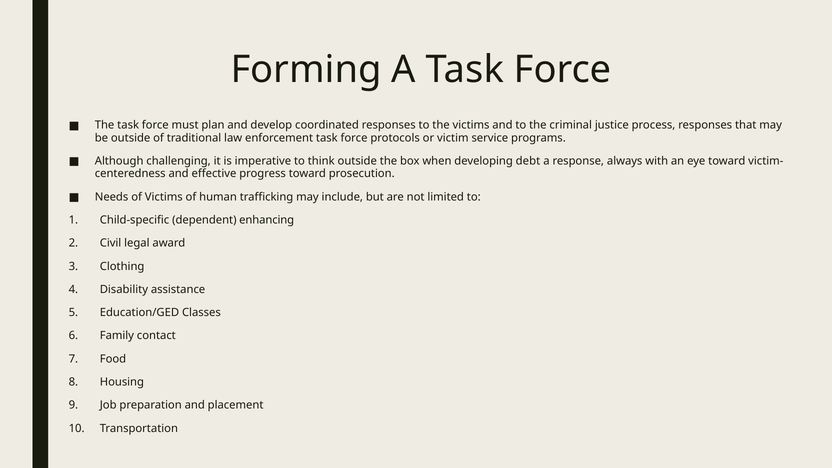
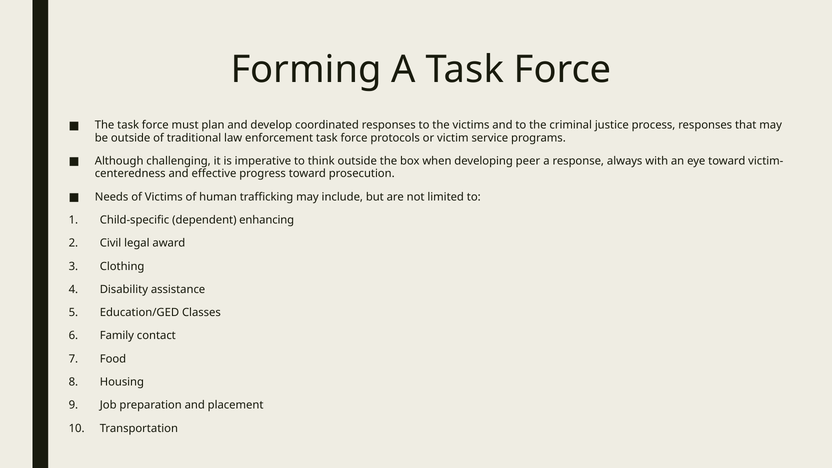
debt: debt -> peer (528, 161)
